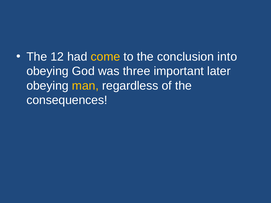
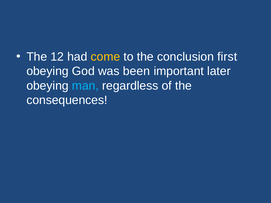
into: into -> first (227, 57)
three: three -> been (137, 71)
man colour: yellow -> light blue (85, 86)
